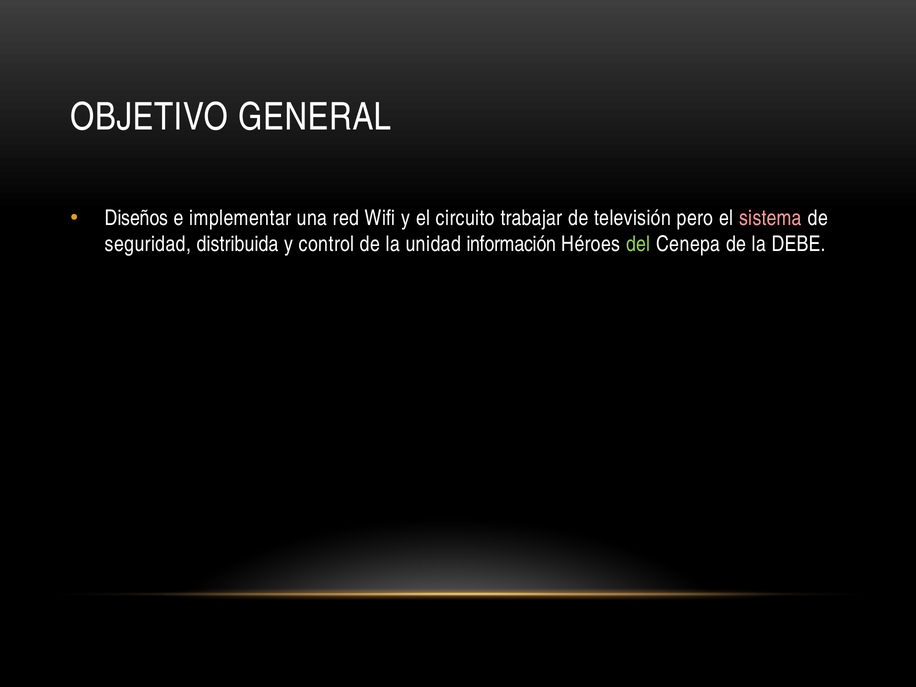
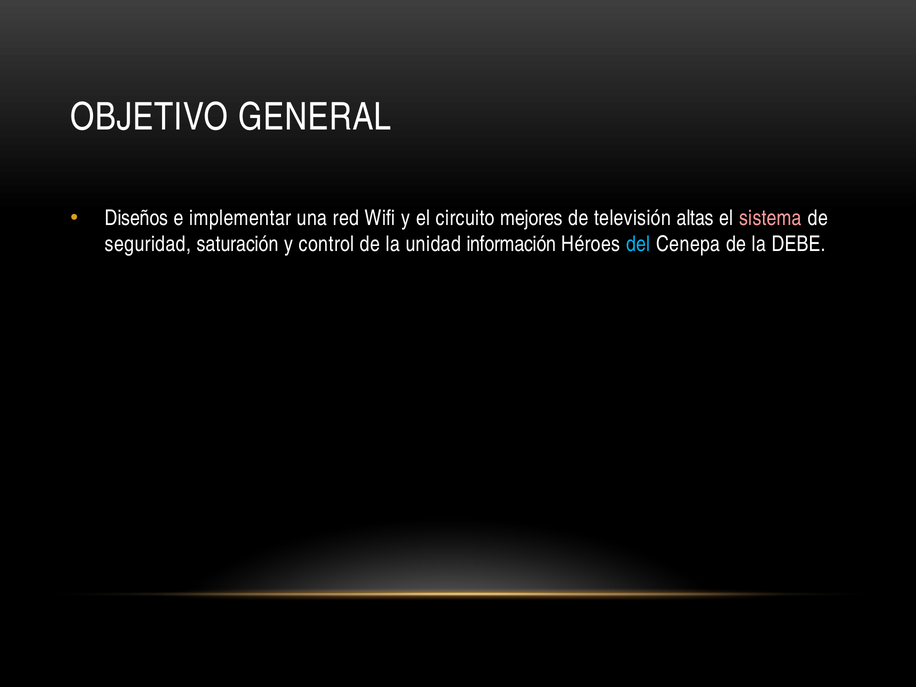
trabajar: trabajar -> mejores (532, 218)
pero: pero -> altas (695, 218)
distribuida: distribuida -> saturación (238, 244)
del colour: light green -> light blue (638, 244)
